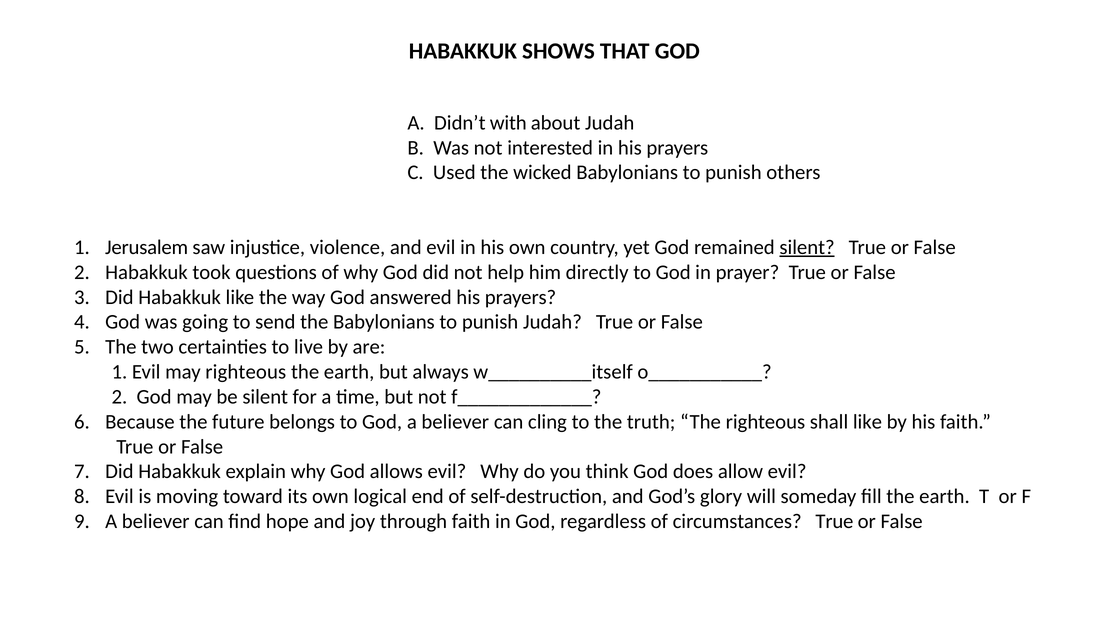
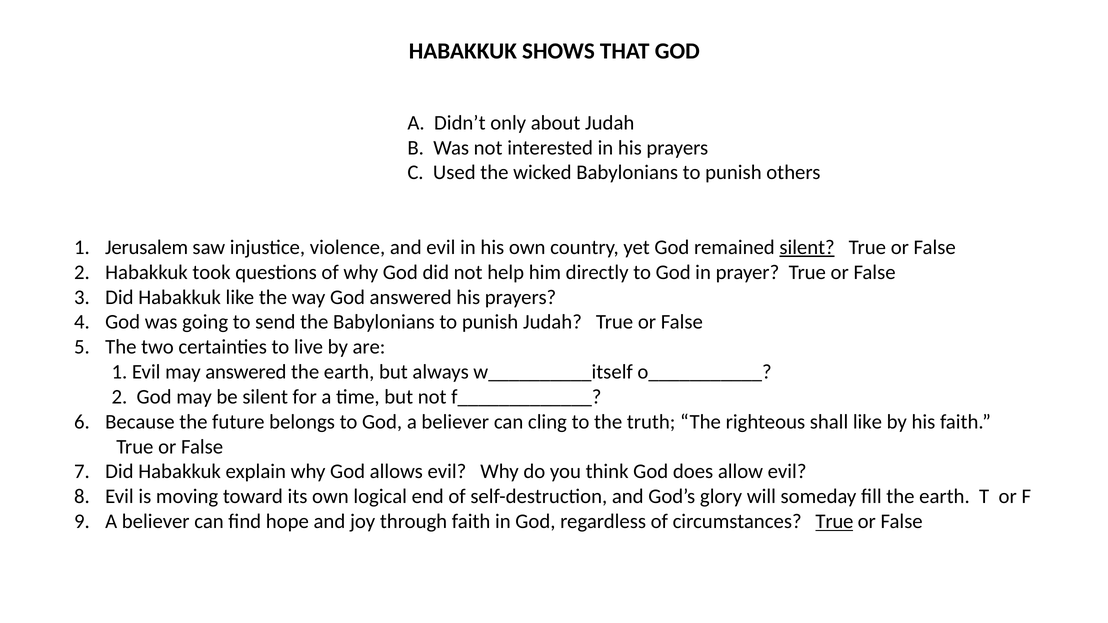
with: with -> only (508, 123)
may righteous: righteous -> answered (246, 372)
True underline: none -> present (834, 522)
